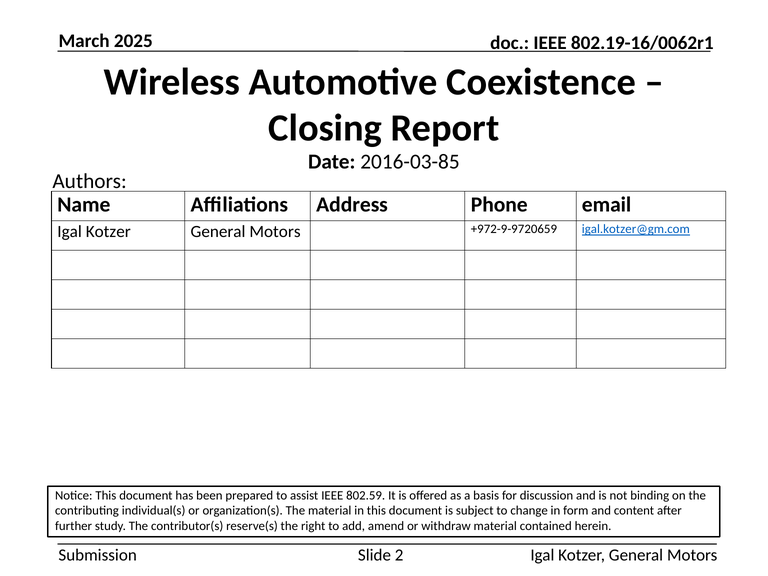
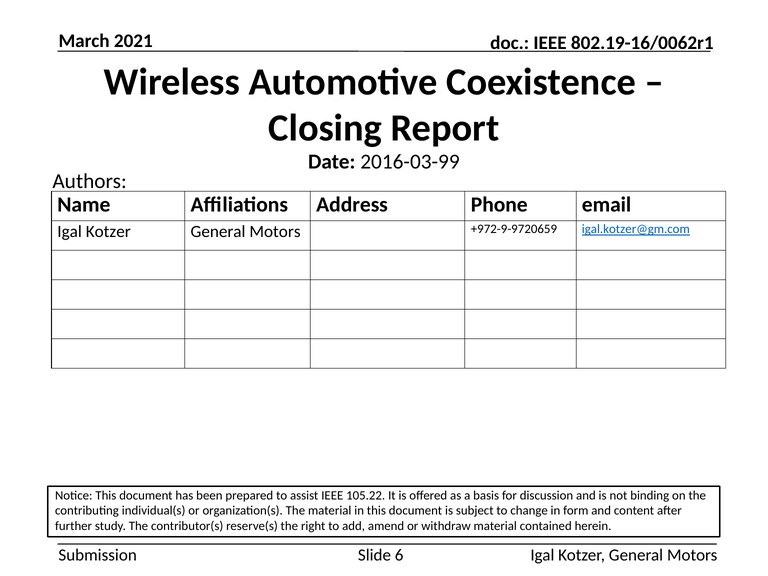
2025: 2025 -> 2021 (133, 41)
2016-03-85: 2016-03-85 -> 2016-03-99 (410, 162)
802.59: 802.59 -> 105.22 (366, 495)
2: 2 -> 6 (399, 555)
